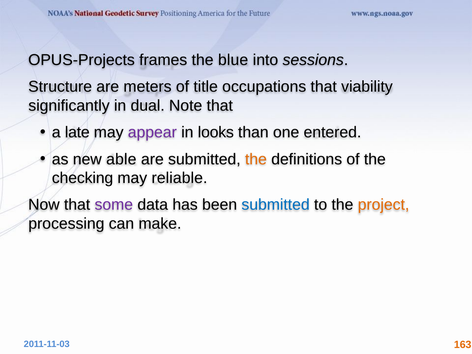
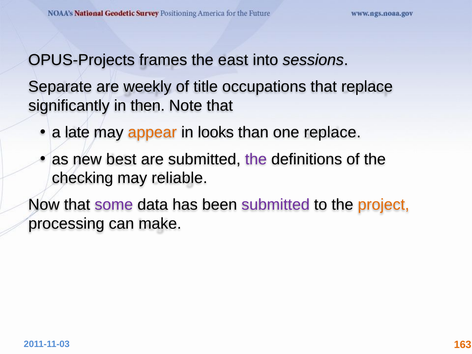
blue: blue -> east (233, 60)
Structure: Structure -> Separate (60, 87)
meters: meters -> weekly (148, 87)
that viability: viability -> replace (367, 87)
dual: dual -> then (148, 106)
appear colour: purple -> orange (152, 132)
one entered: entered -> replace (332, 132)
able: able -> best (121, 159)
the colour: orange -> purple (256, 159)
submitted colour: blue -> purple (276, 205)
